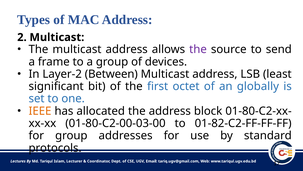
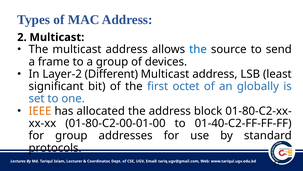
the colour: purple -> blue (198, 49)
Between: Between -> Different (111, 74)
01-80-C2-00-03-00: 01-80-C2-00-03-00 -> 01-80-C2-00-01-00 (115, 123)
01-82-C2-FF-FF-FF: 01-82-C2-FF-FF-FF -> 01-40-C2-FF-FF-FF (243, 123)
